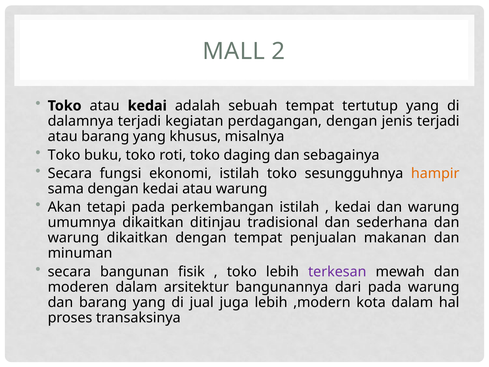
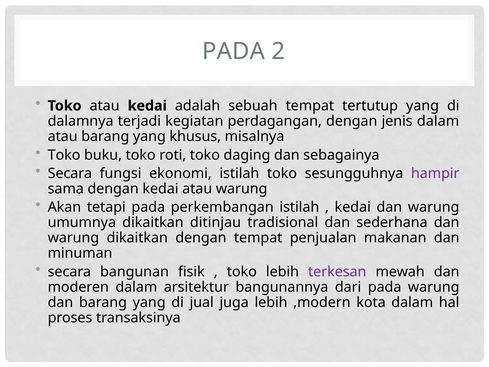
MALL: MALL -> PADA (234, 51)
jenis terjadi: terjadi -> dalam (438, 121)
hampir colour: orange -> purple (435, 173)
